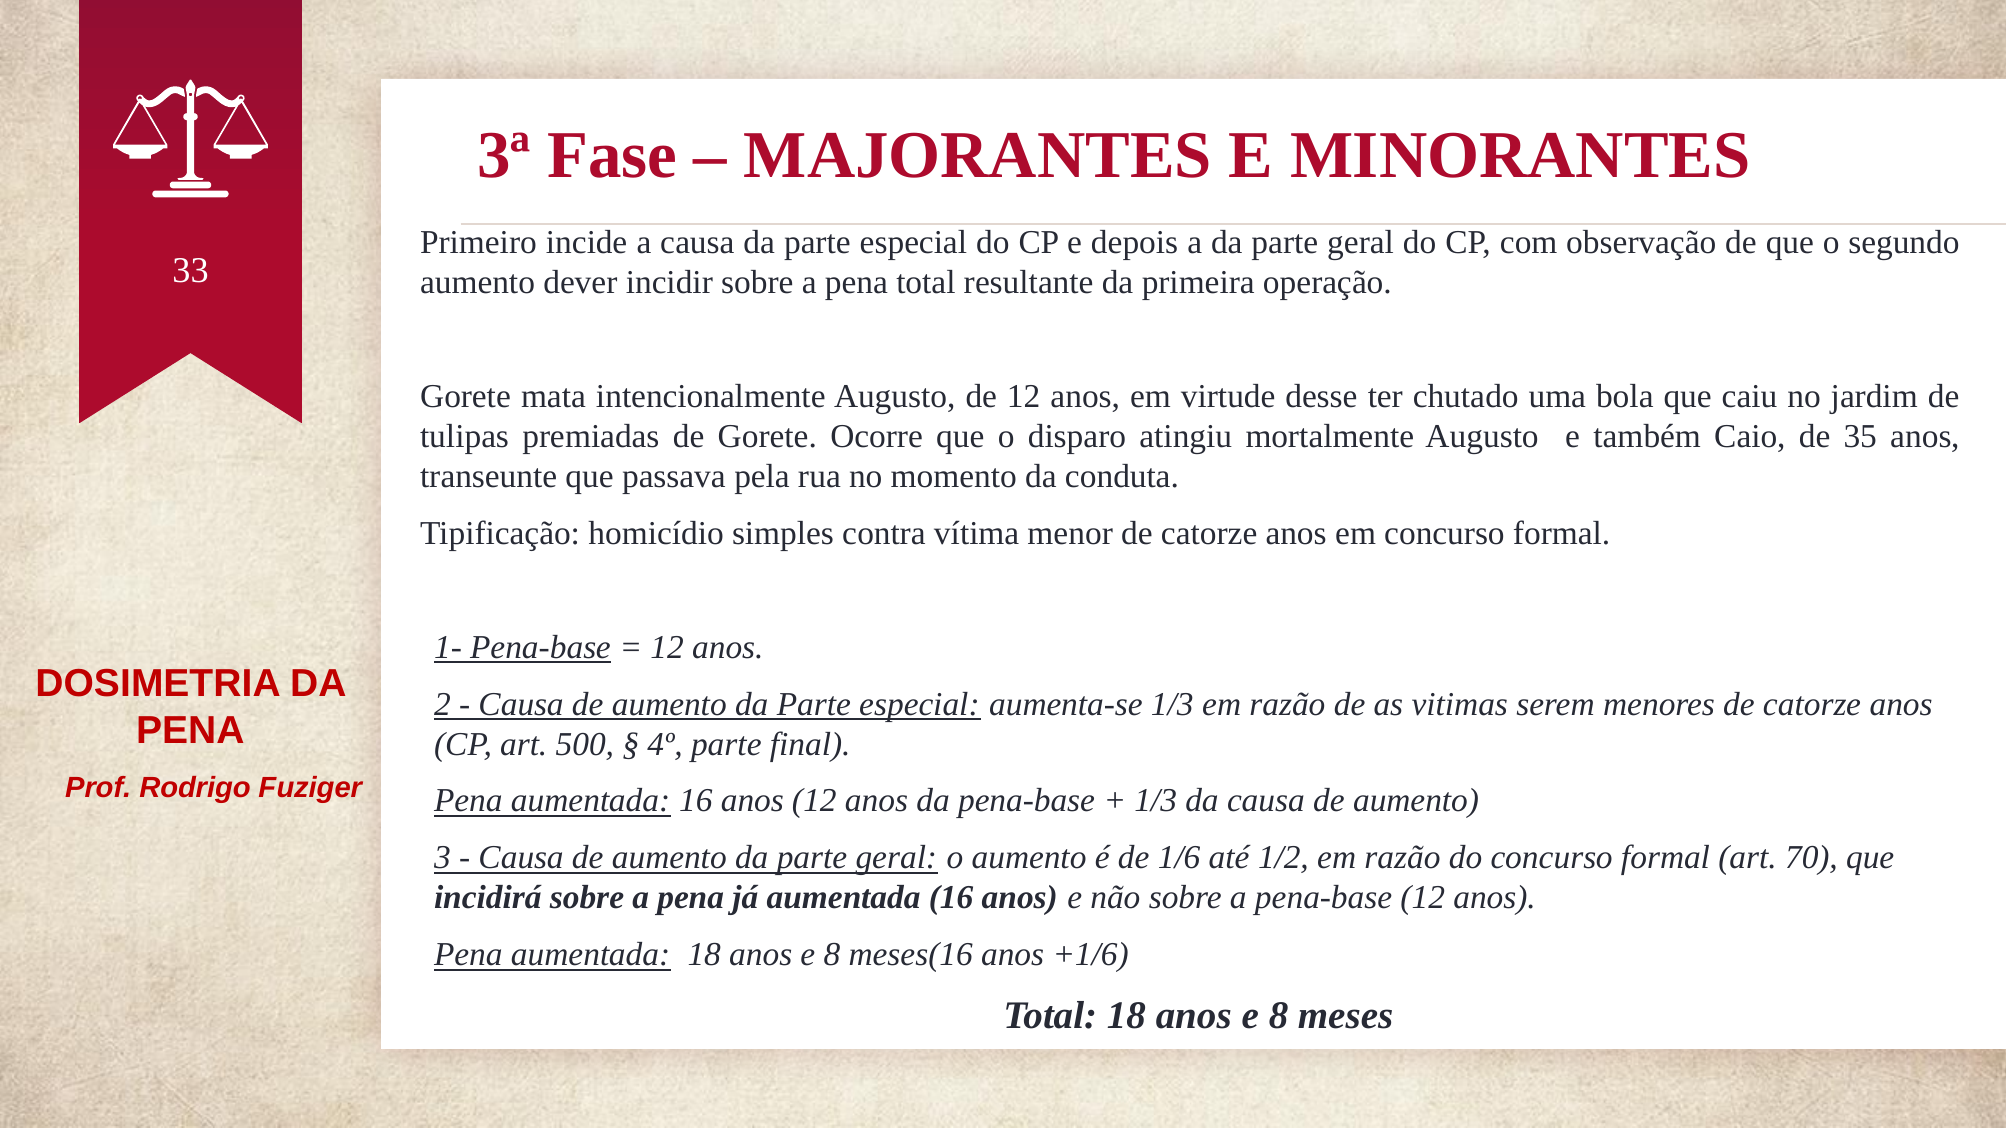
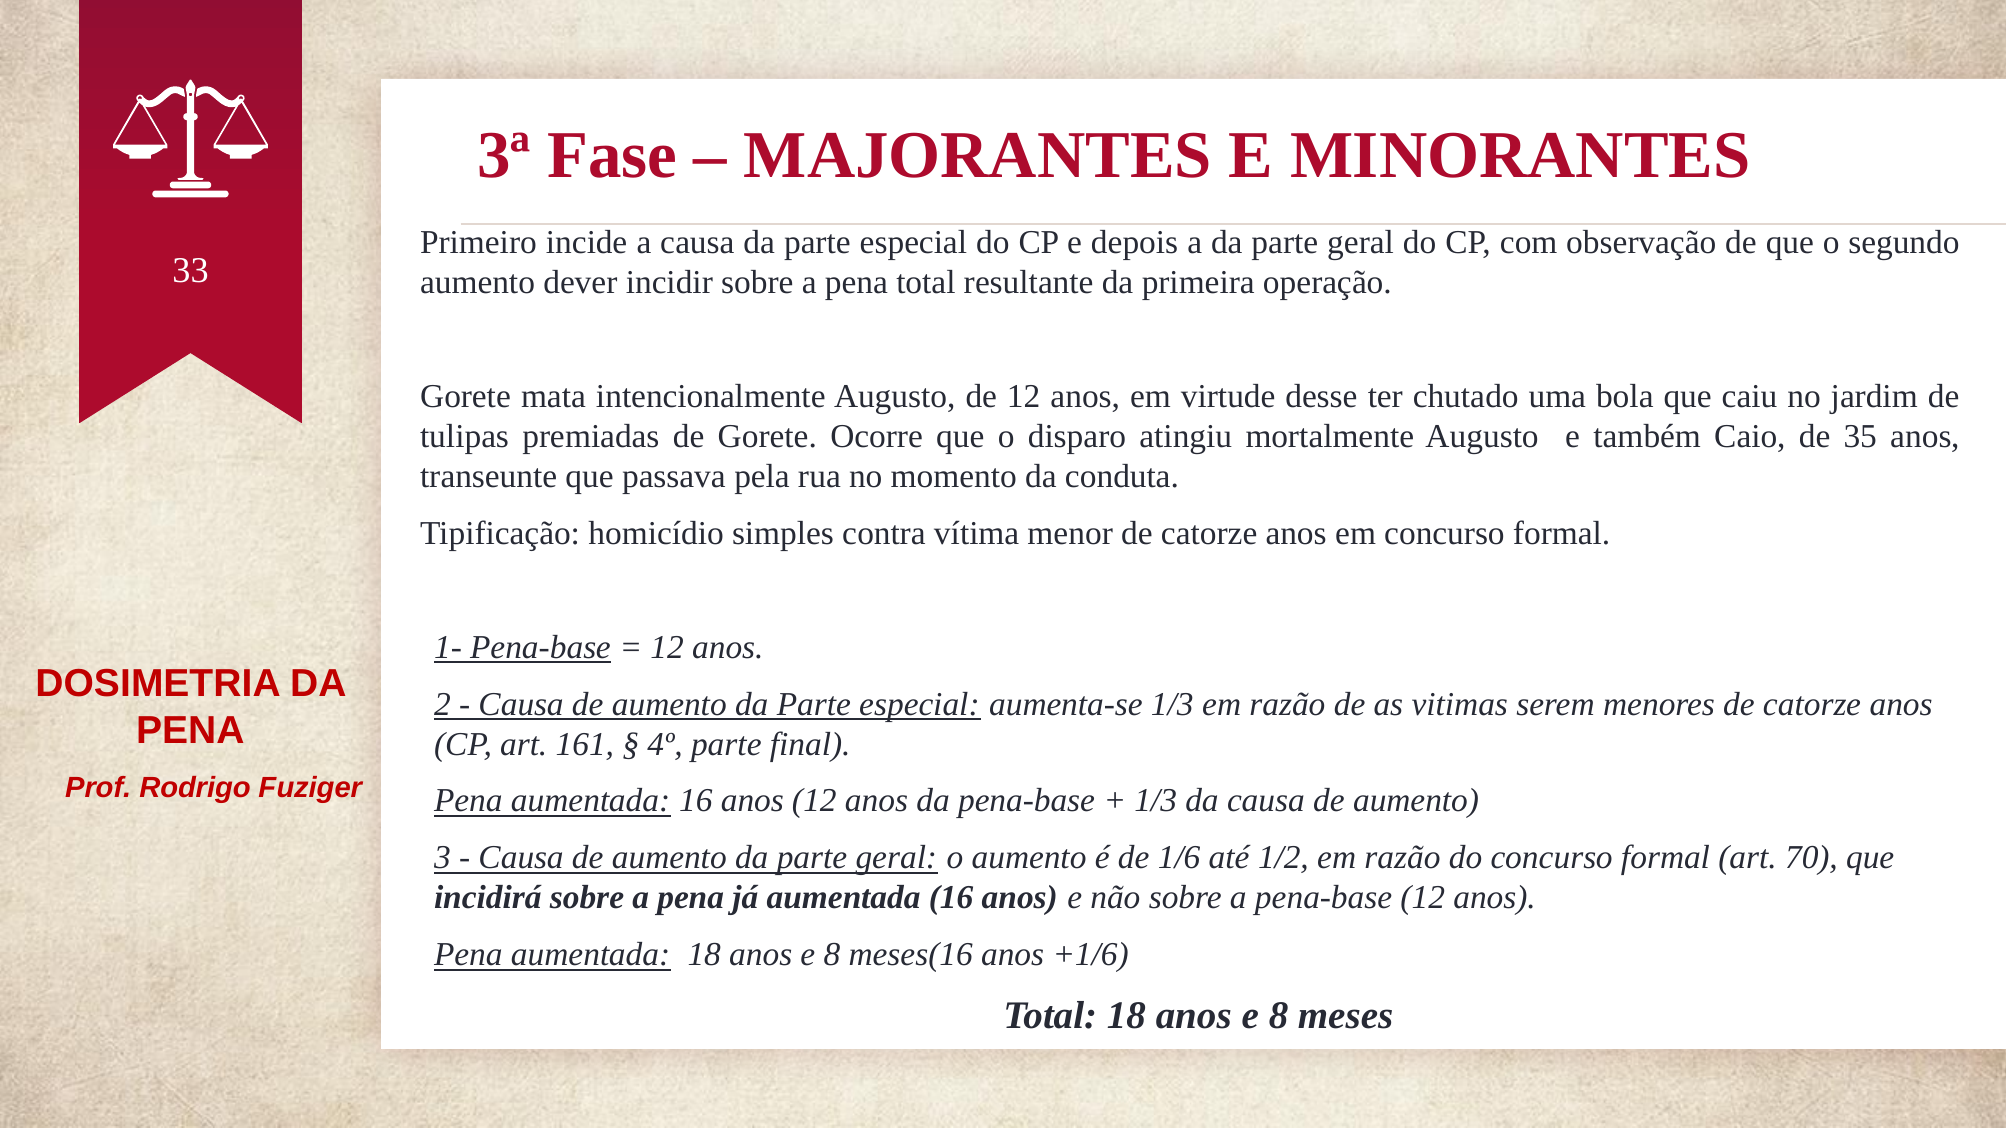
500: 500 -> 161 (585, 744)
